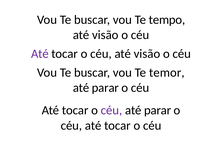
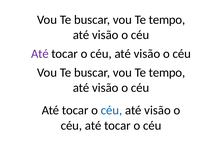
temor: temor -> tempo (167, 72)
parar: parar -> visão (105, 88)
céu colour: purple -> blue (112, 110)
parar: parar -> visão (158, 110)
